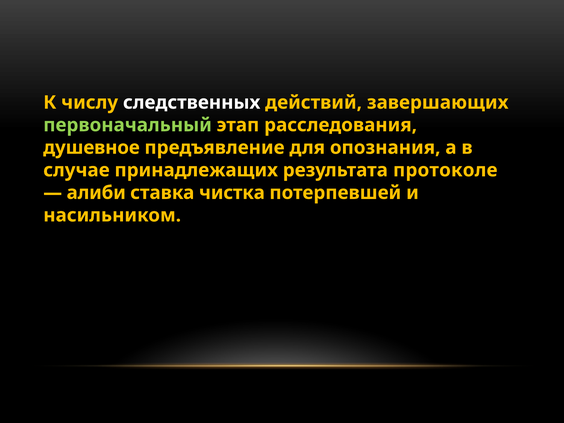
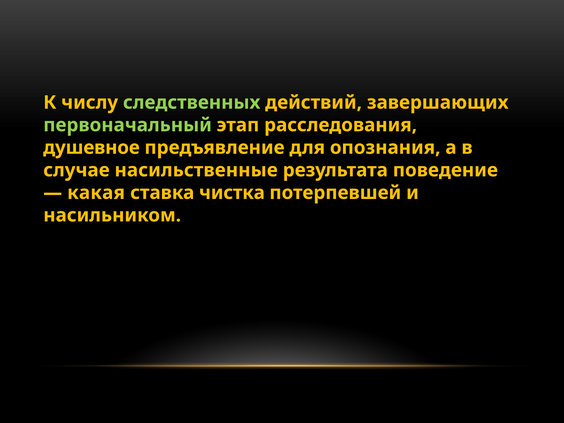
следственных colour: white -> light green (192, 102)
принадлежащих: принадлежащих -> насильственные (196, 170)
протоколе: протоколе -> поведение (445, 170)
алиби: алиби -> какая (96, 193)
